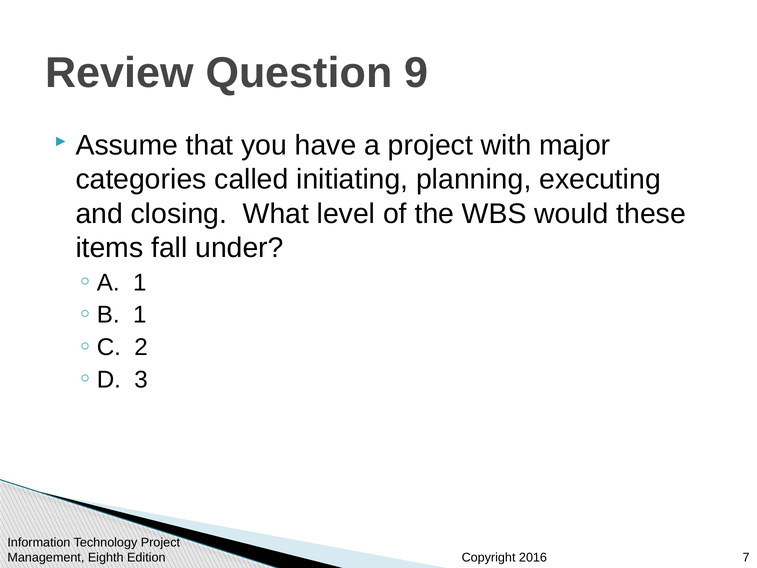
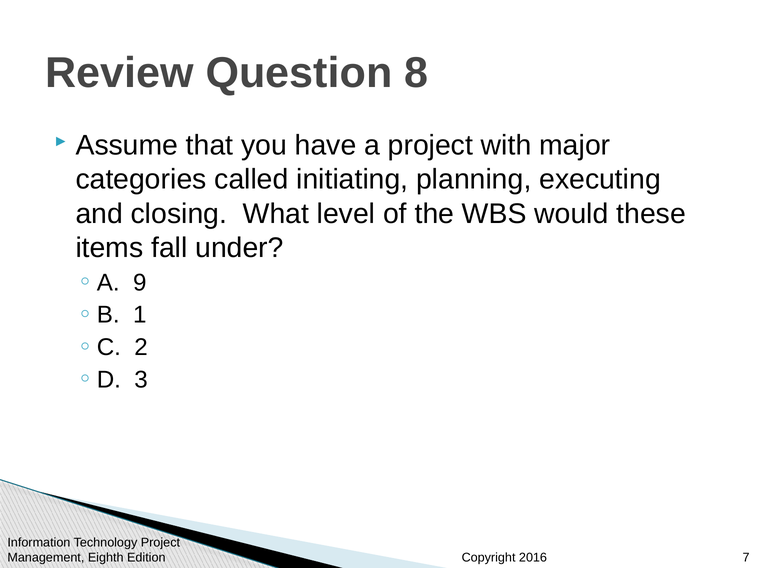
9: 9 -> 8 (416, 73)
1: 1 -> 9 (140, 282)
